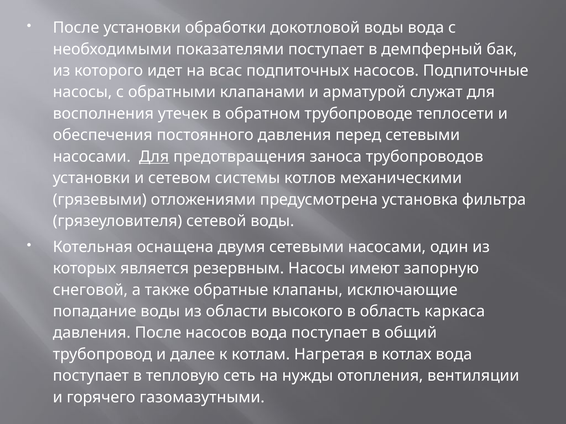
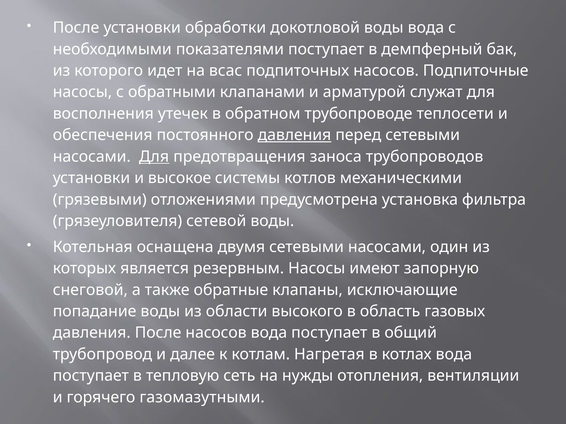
давления underline: none -> present (294, 135)
сетевом: сетевом -> высокое (180, 178)
каркаса: каркаса -> газовых (455, 312)
